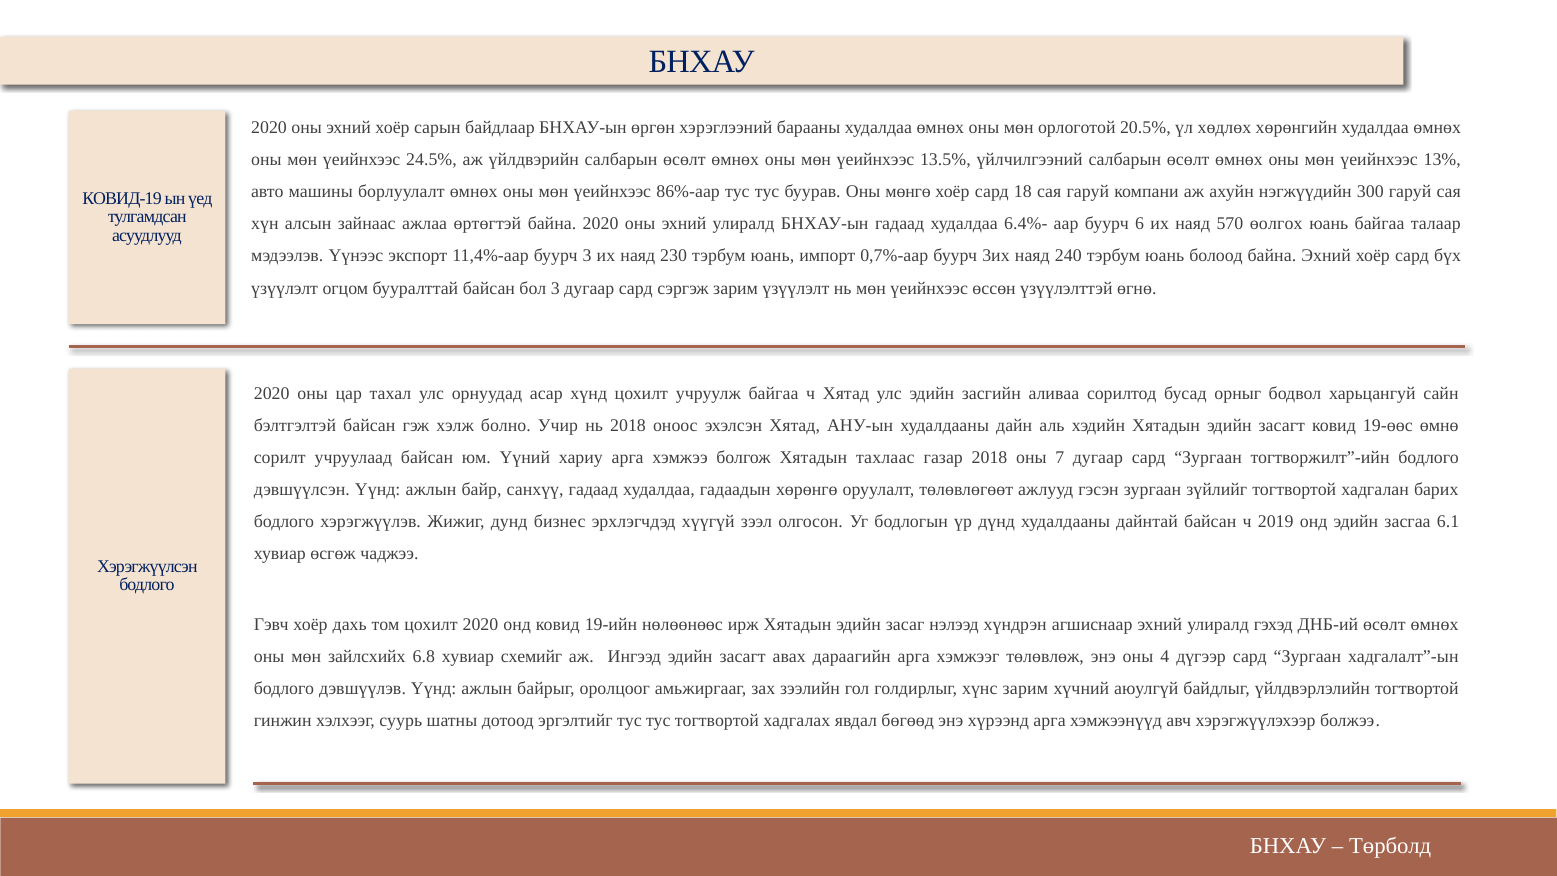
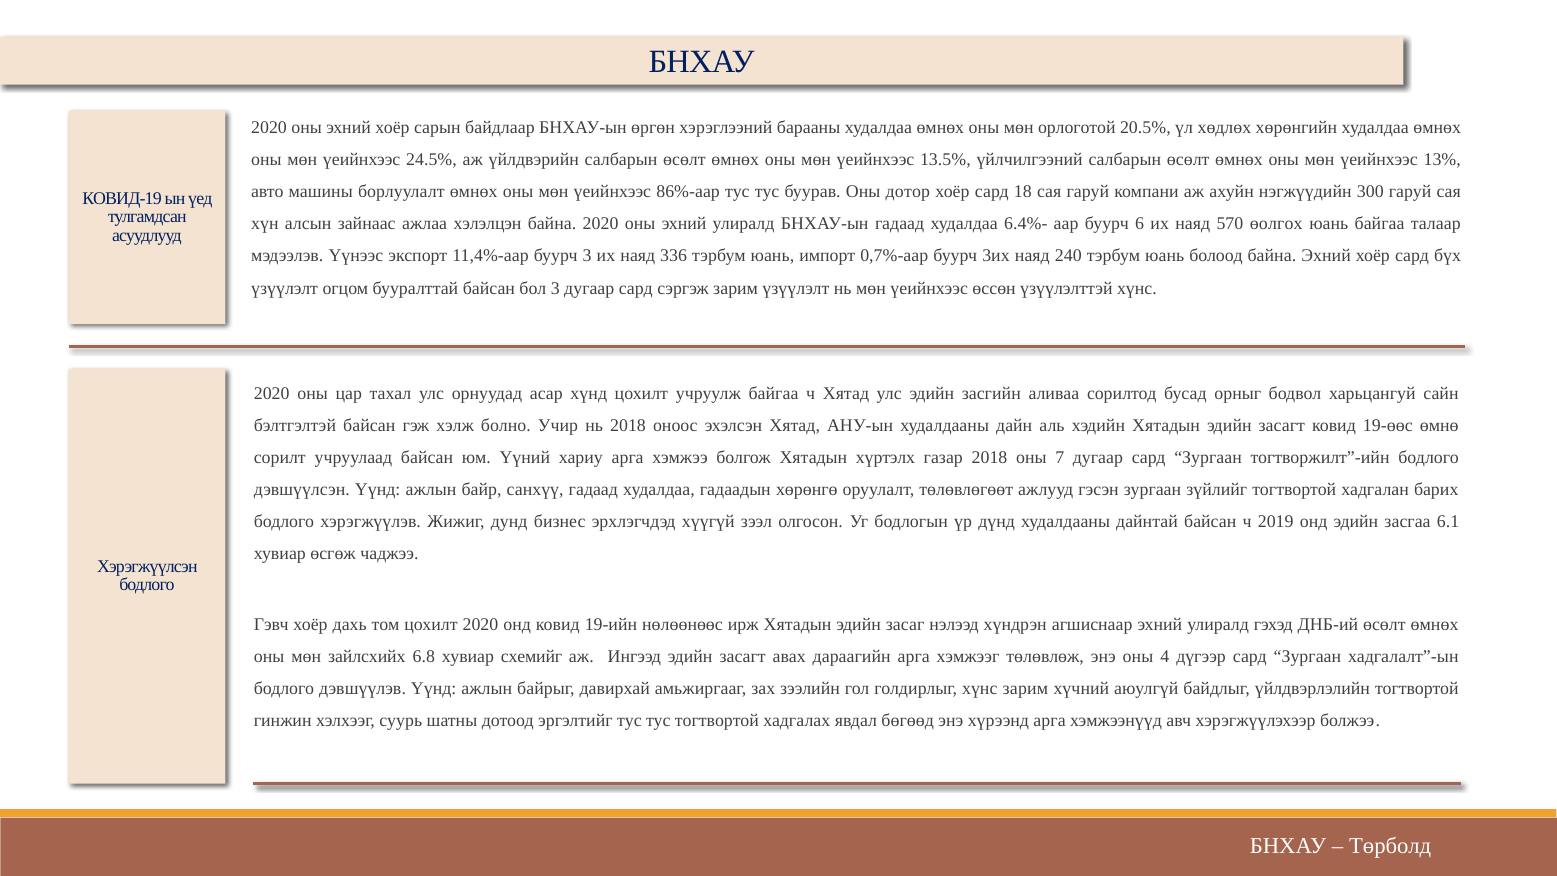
мөнгө: мөнгө -> дотор (908, 192)
өртөгтэй: өртөгтэй -> хэлэлцэн (488, 224)
230: 230 -> 336 (674, 256)
үзүүлэлттэй өгнө: өгнө -> хүнс (1137, 288)
тахлаас: тахлаас -> хүртэлх (886, 457)
оролцоог: оролцоог -> давирхай (615, 689)
